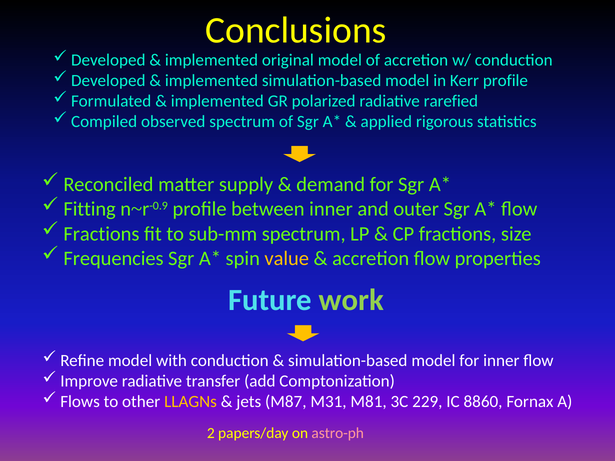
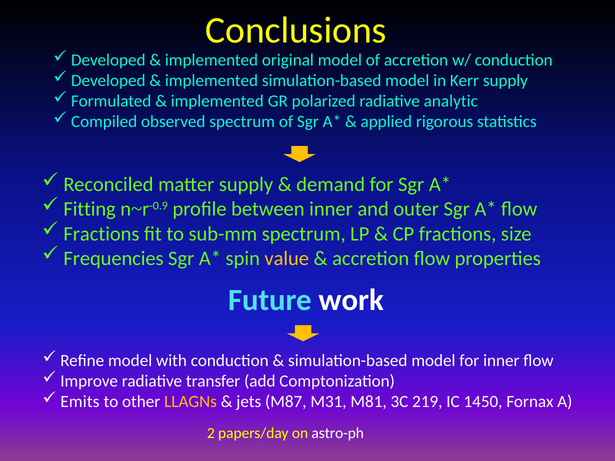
Kerr profile: profile -> supply (505, 81)
rarefied: rarefied -> analytic (451, 101)
work colour: light green -> white (351, 300)
Flows: Flows -> Emits (80, 402)
229: 229 -> 219 (427, 402)
8860: 8860 -> 1450 (483, 402)
astro-ph colour: pink -> white (338, 434)
